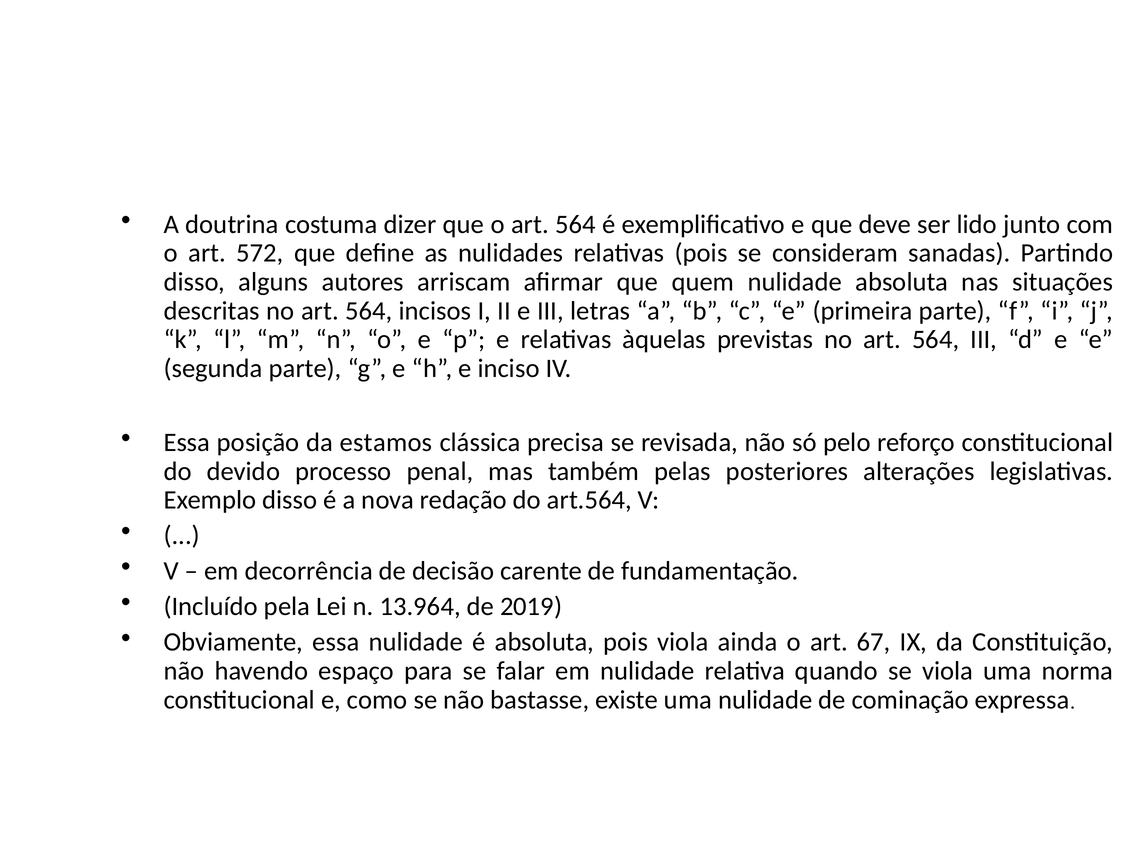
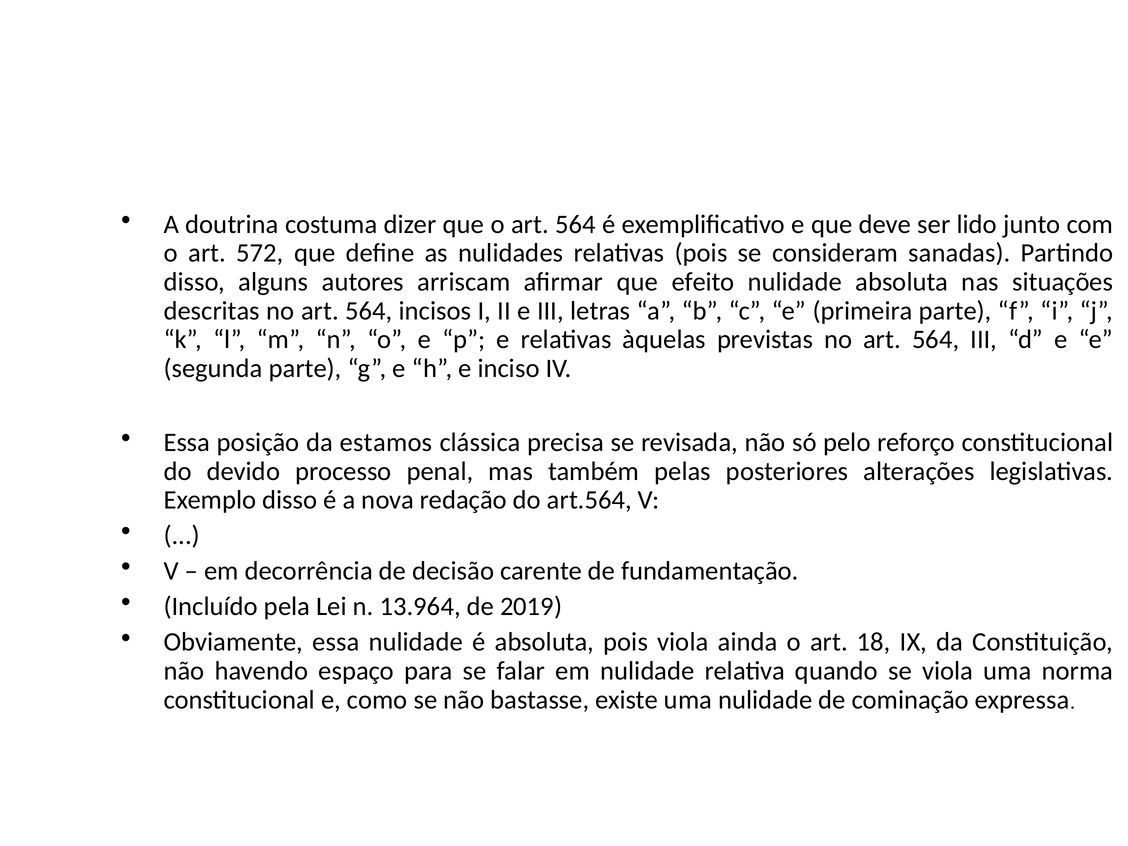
quem: quem -> efeito (703, 282)
67: 67 -> 18 (874, 642)
